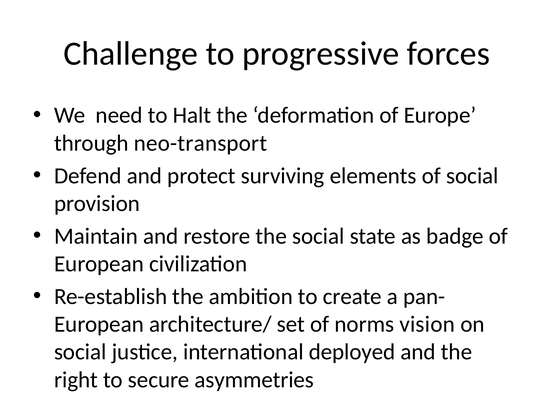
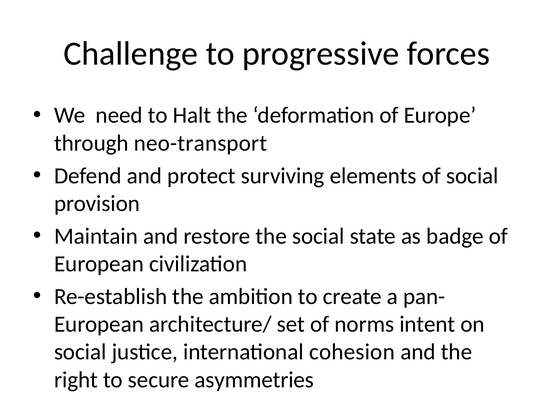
vision: vision -> intent (427, 324)
deployed: deployed -> cohesion (352, 352)
